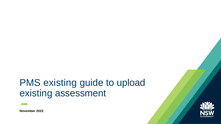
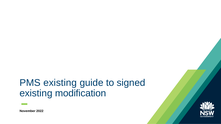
upload: upload -> signed (131, 83)
assessment: assessment -> modification (81, 93)
